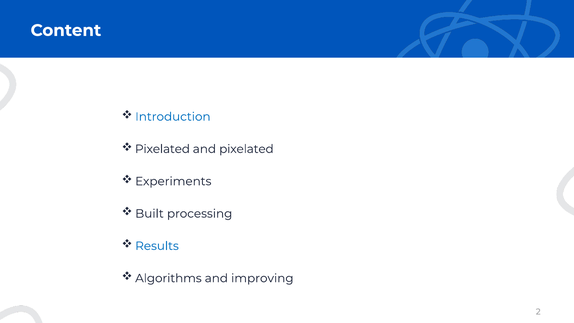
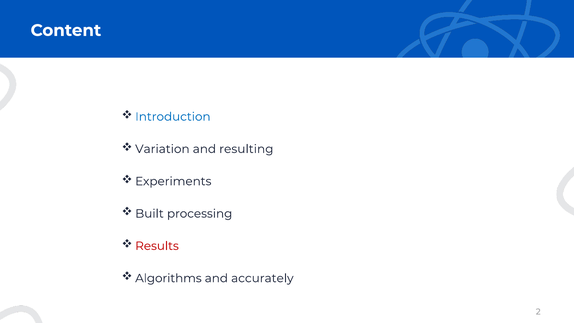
Pixelated: Pixelated -> Variation (162, 149)
and pixelated: pixelated -> resulting (246, 149)
Results colour: blue -> red (157, 246)
improving: improving -> accurately (262, 278)
